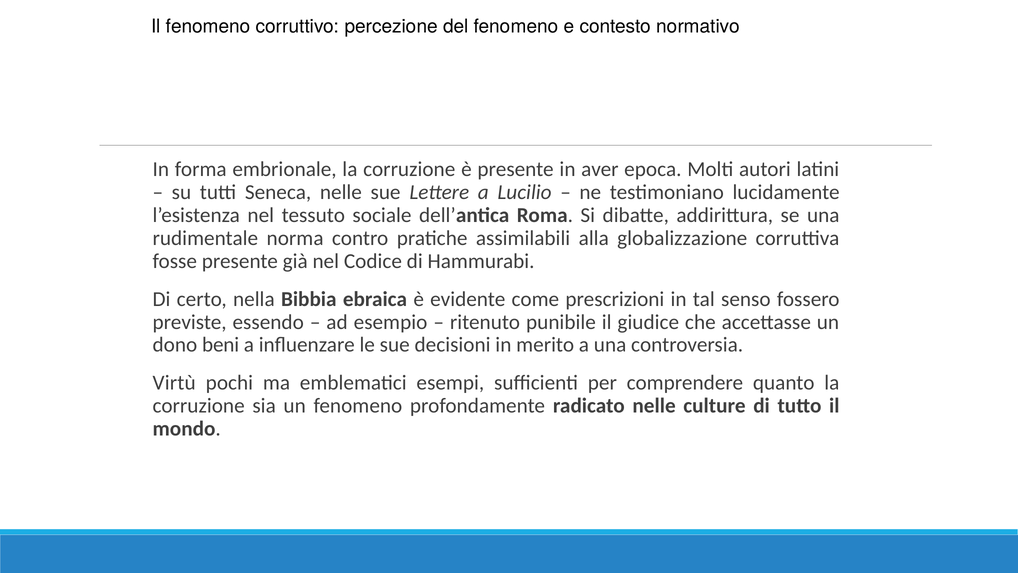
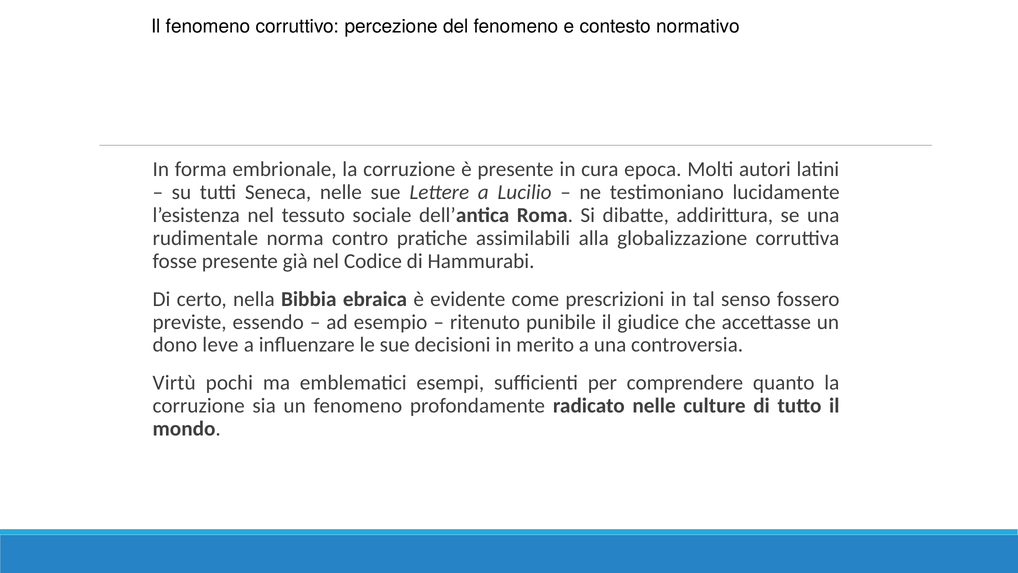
aver: aver -> cura (600, 169)
beni: beni -> leve (220, 345)
